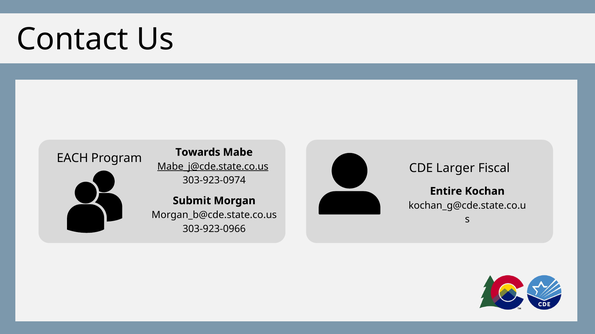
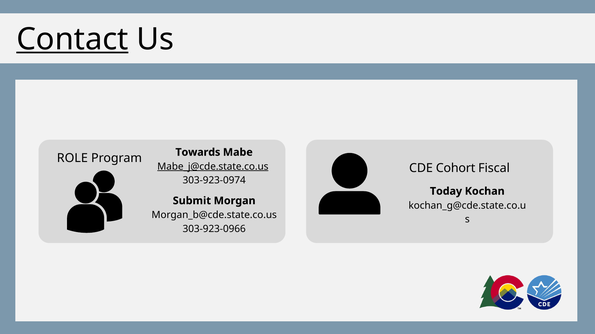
Contact underline: none -> present (72, 39)
EACH: EACH -> ROLE (72, 158)
Larger: Larger -> Cohort (456, 169)
Entire: Entire -> Today (446, 192)
